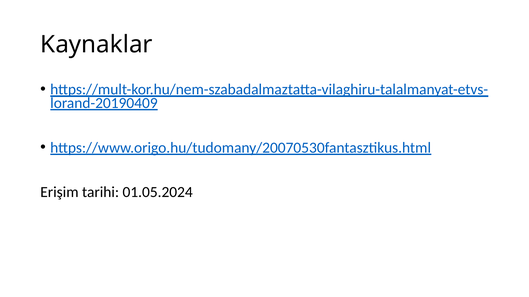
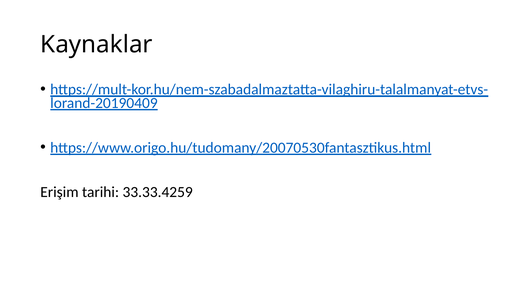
01.05.2024: 01.05.2024 -> 33.33.4259 (158, 192)
